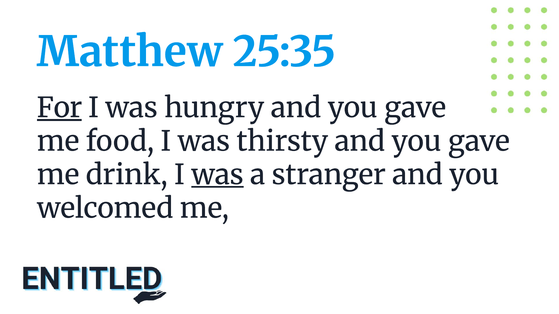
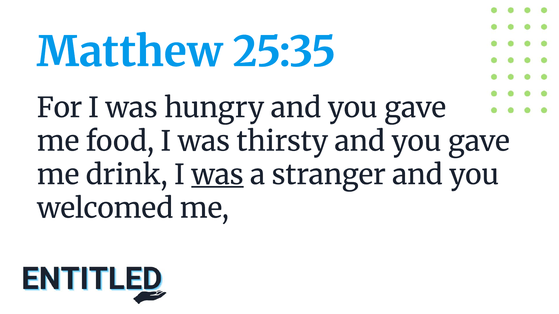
For underline: present -> none (59, 108)
